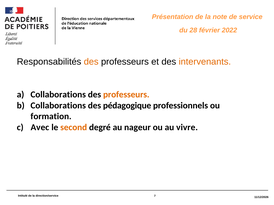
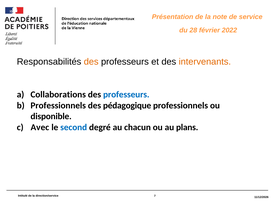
professeurs colour: orange -> blue (126, 95)
Collaborations: Collaborations -> Professionnels (58, 106)
formation: formation -> disponible (51, 117)
second colour: orange -> blue (74, 128)
nageur: nageur -> chacun (137, 128)
vivre: vivre -> plans (187, 128)
